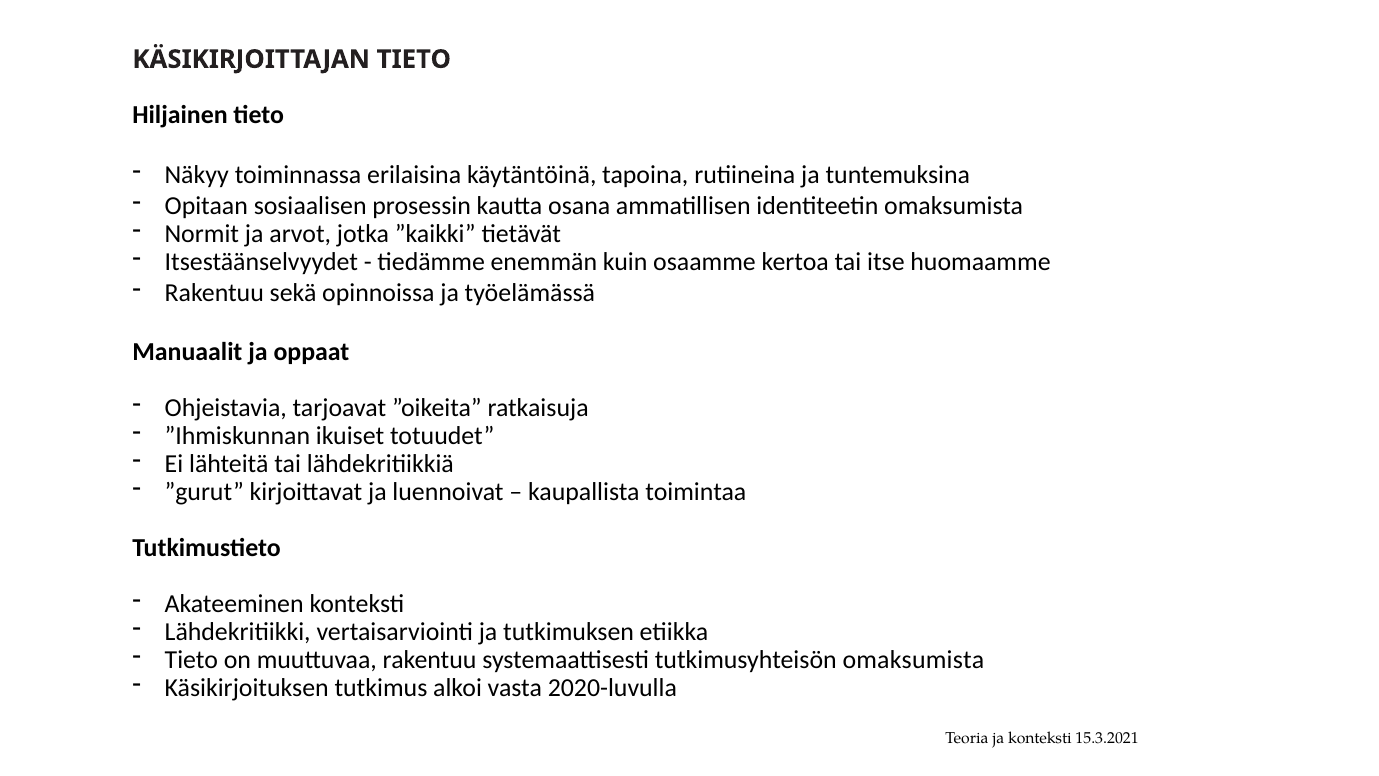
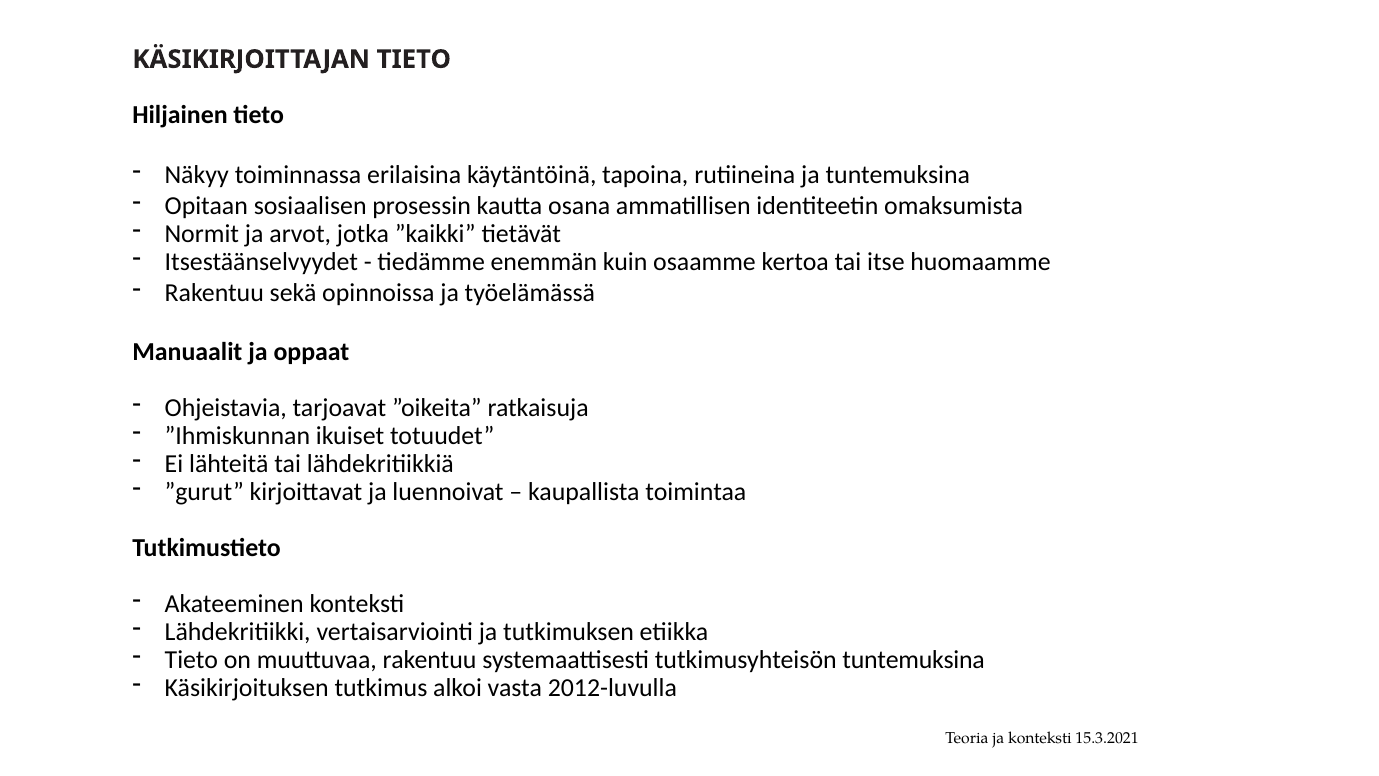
tutkimusyhteisön omaksumista: omaksumista -> tuntemuksina (914, 659)
2020-luvulla: 2020-luvulla -> 2012-luvulla (612, 688)
